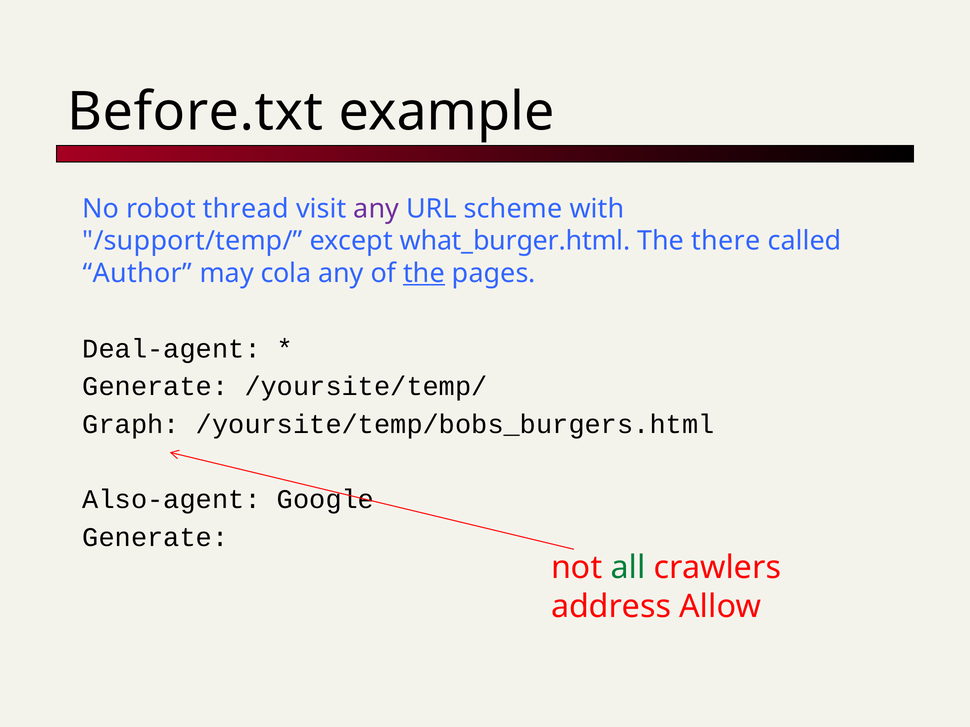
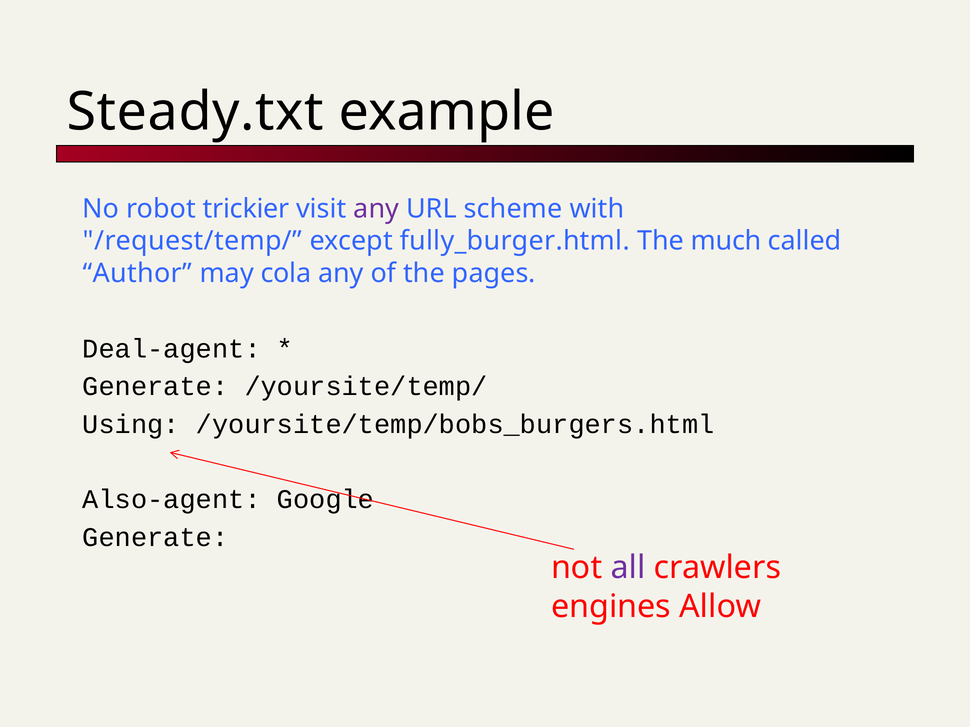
Before.txt: Before.txt -> Steady.txt (195, 112)
thread: thread -> trickier (246, 209)
/support/temp/: /support/temp/ -> /request/temp/ (192, 241)
what_burger.html: what_burger.html -> fully_burger.html (515, 241)
there: there -> much (726, 241)
the underline: present -> none (424, 274)
Graph: Graph -> Using (131, 424)
all colour: green -> purple (628, 568)
address: address -> engines (611, 607)
